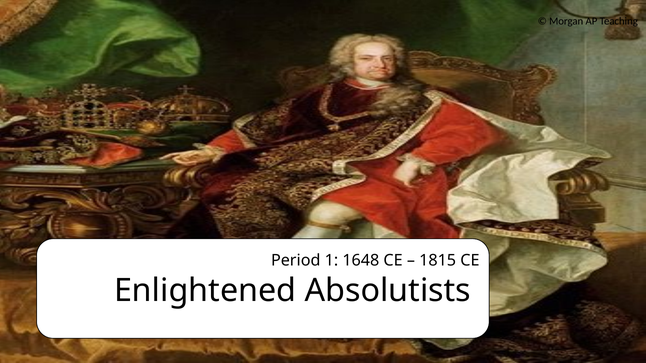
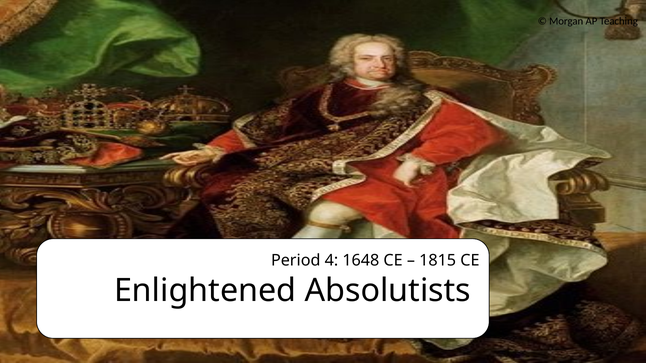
1: 1 -> 4 (331, 261)
